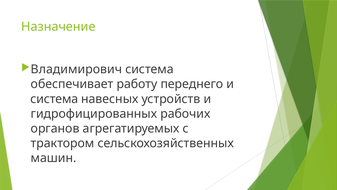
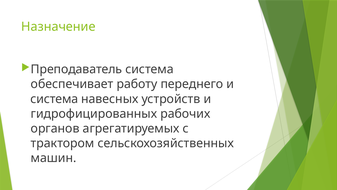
Владимирович: Владимирович -> Преподаватель (76, 69)
